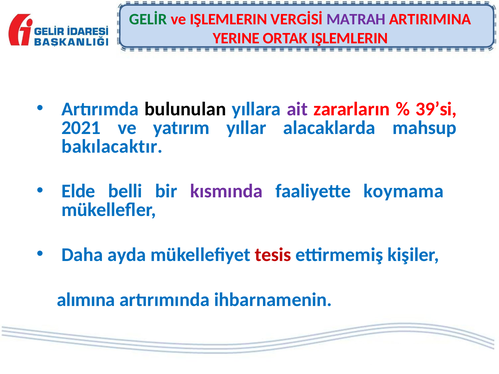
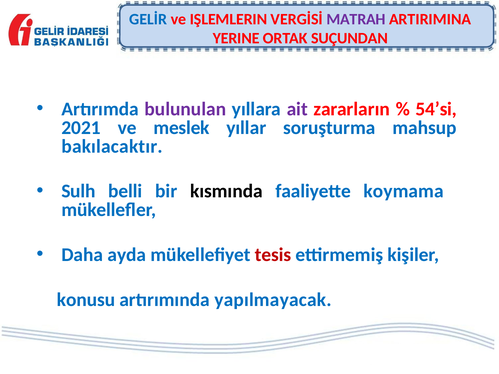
GELİR colour: green -> blue (148, 19)
ORTAK IŞLEMLERIN: IŞLEMLERIN -> SUÇUNDAN (349, 38)
bulunulan colour: black -> purple (185, 109)
39’si: 39’si -> 54’si (436, 109)
yatırım: yatırım -> meslek (181, 128)
alacaklarda: alacaklarda -> soruşturma (329, 128)
Elde: Elde -> Sulh (78, 191)
kısmında colour: purple -> black (226, 191)
alımına: alımına -> konusu (86, 300)
ihbarnamenin: ihbarnamenin -> yapılmayacak (273, 300)
